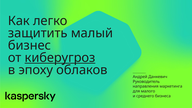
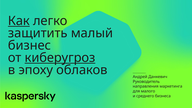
Как underline: none -> present (19, 21)
